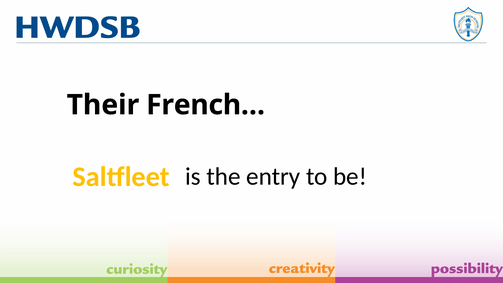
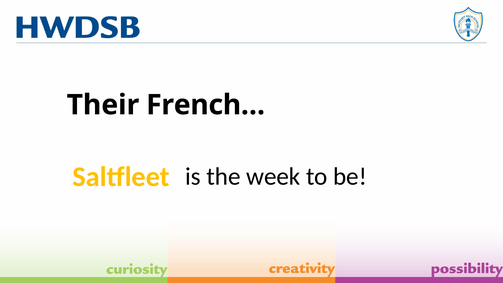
entry: entry -> week (273, 177)
